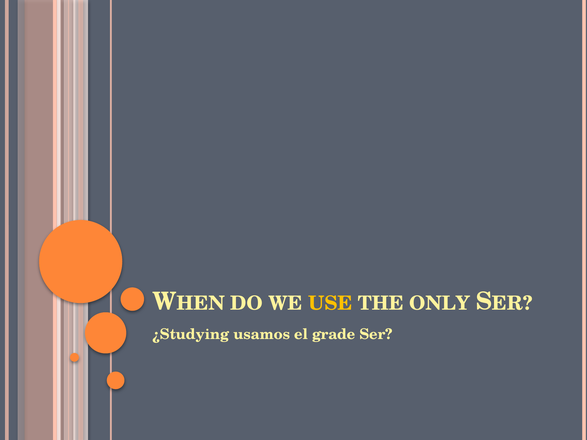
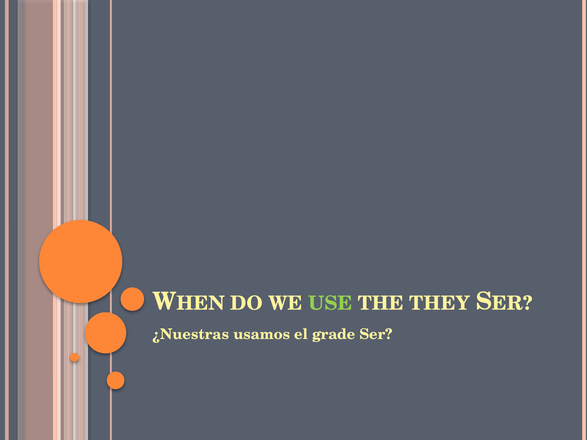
USE colour: yellow -> light green (330, 303)
ONLY: ONLY -> THEY (440, 303)
¿Studying: ¿Studying -> ¿Nuestras (191, 334)
